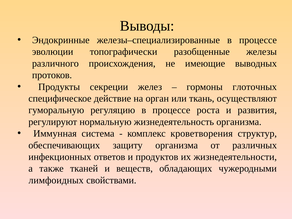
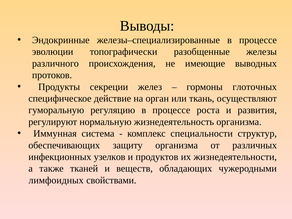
кроветворения: кроветворения -> специальности (202, 134)
ответов: ответов -> узелков (110, 157)
